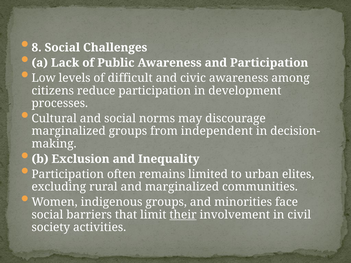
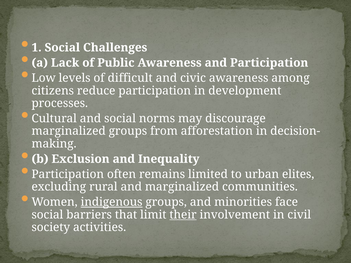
8: 8 -> 1 (37, 48)
independent: independent -> afforestation (217, 131)
indigenous underline: none -> present (112, 202)
